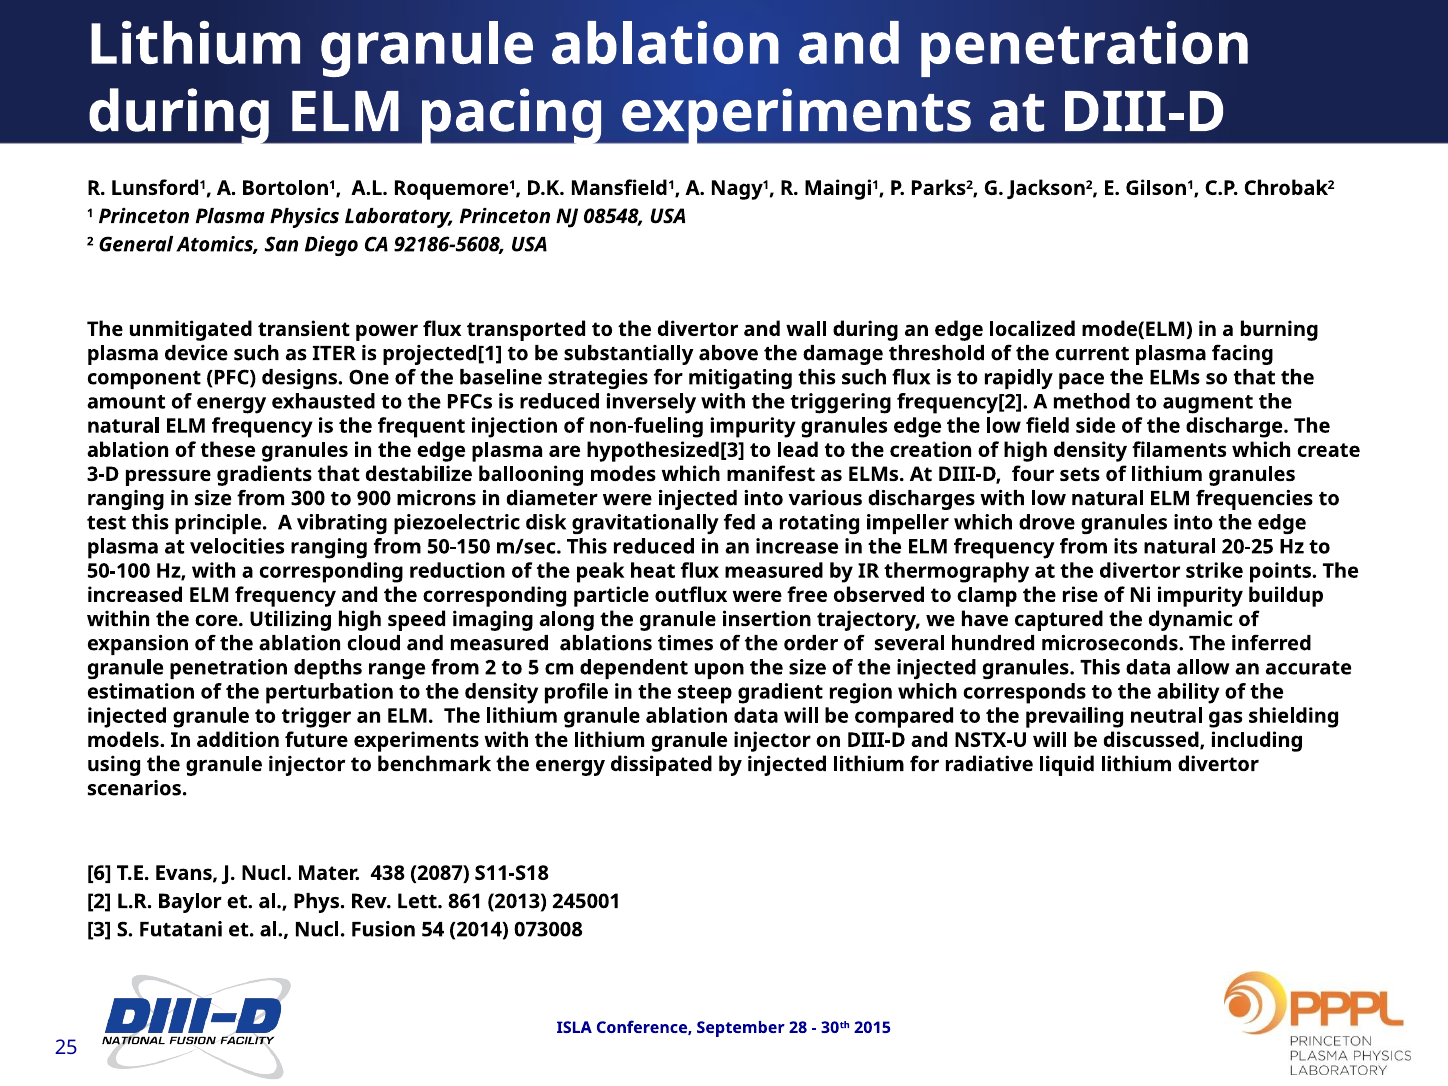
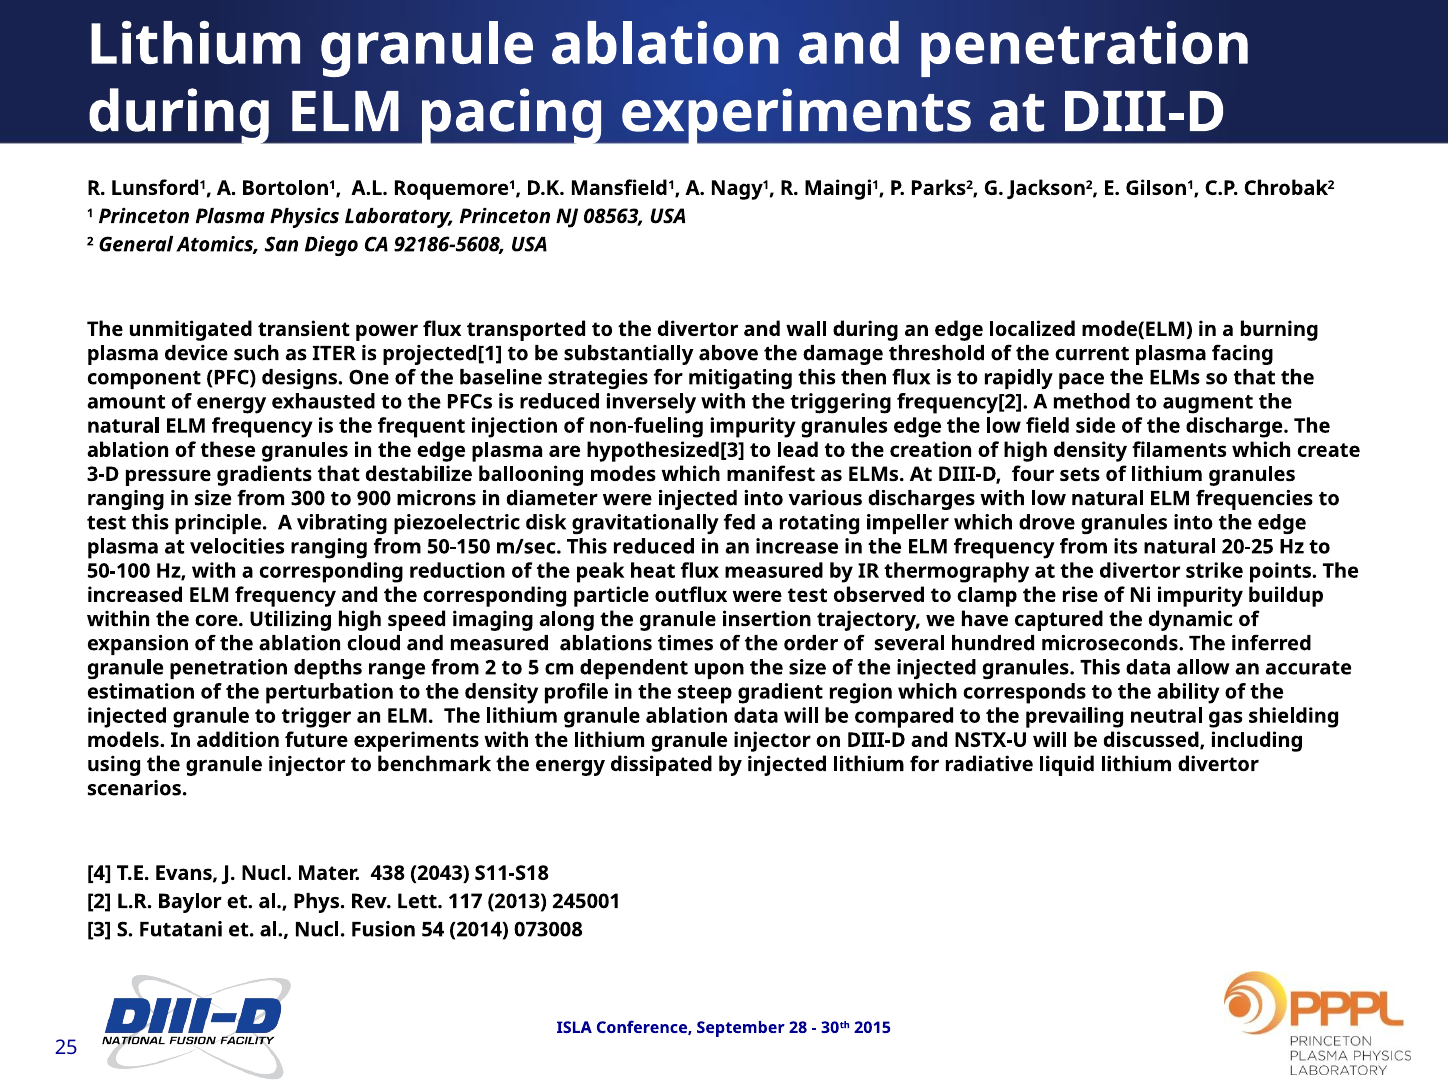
08548: 08548 -> 08563 (614, 216)
this such: such -> then (864, 378)
were free: free -> test (808, 595)
6: 6 -> 4 (99, 873)
2087: 2087 -> 2043 (440, 873)
861: 861 -> 117 (465, 901)
